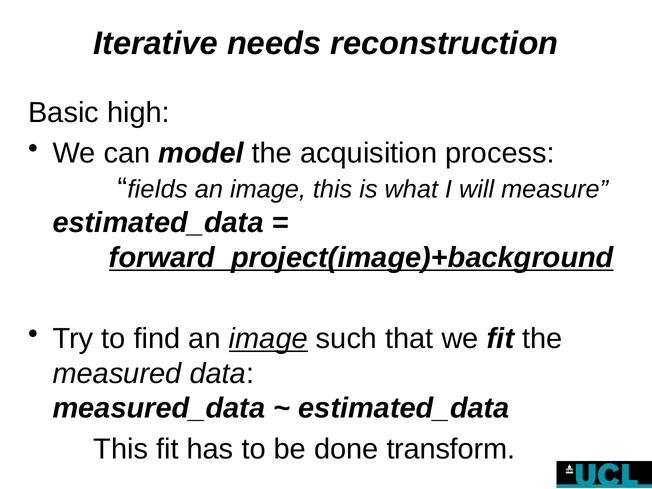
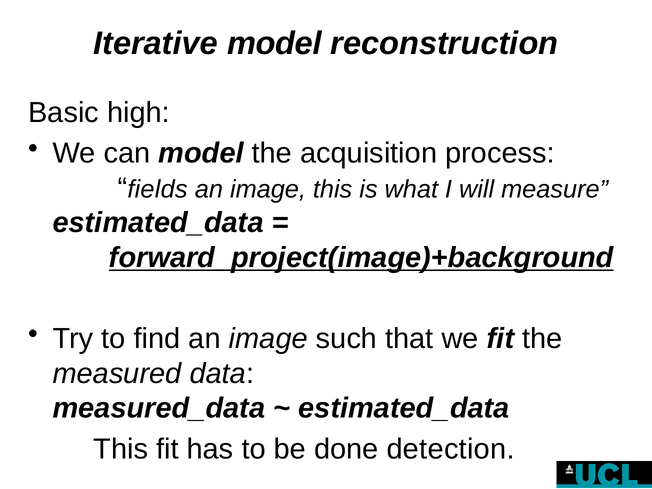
Iterative needs: needs -> model (274, 44)
image underline: present -> none (268, 339)
transform: transform -> detection (451, 449)
